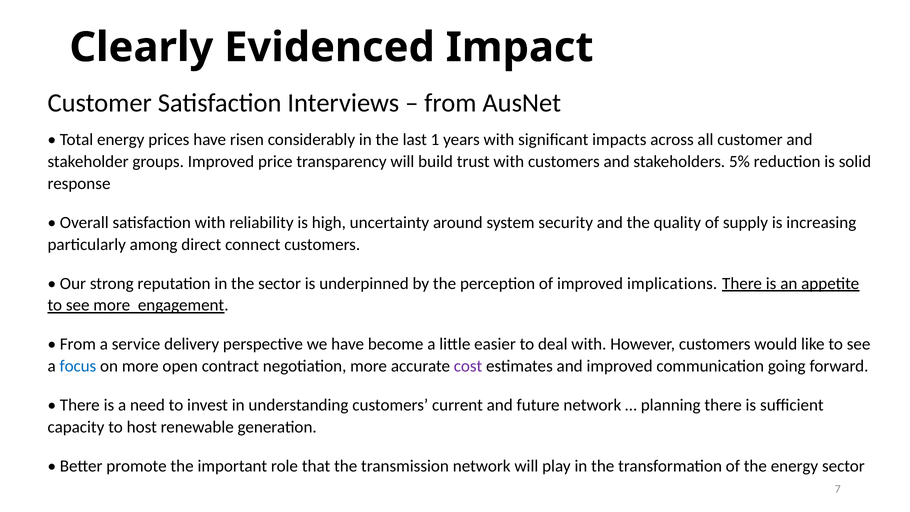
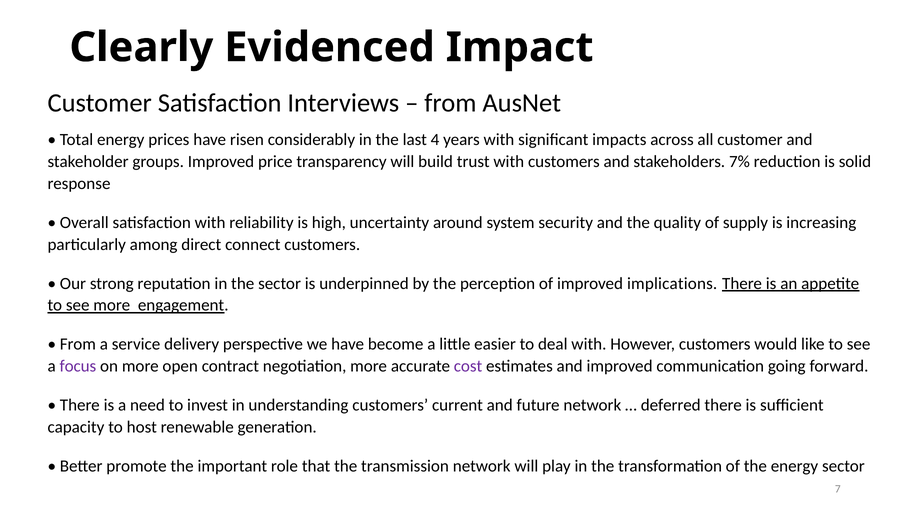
1: 1 -> 4 (435, 140)
5%: 5% -> 7% (739, 162)
focus colour: blue -> purple (78, 366)
planning: planning -> deferred (671, 405)
